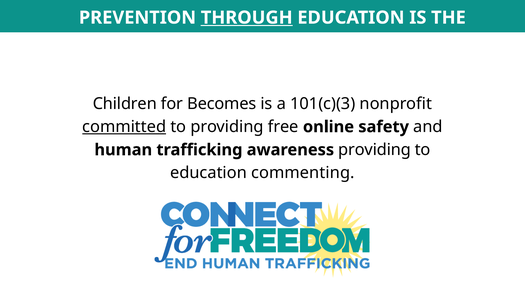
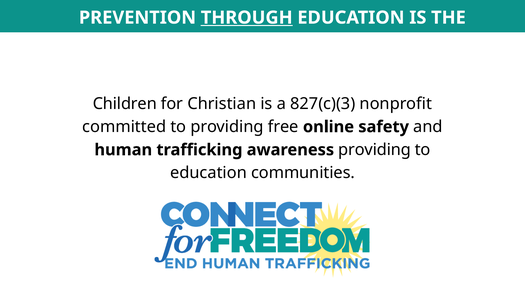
Becomes: Becomes -> Christian (222, 104)
101(c)(3: 101(c)(3 -> 827(c)(3 (323, 104)
committed underline: present -> none (124, 127)
commenting: commenting -> communities (303, 172)
